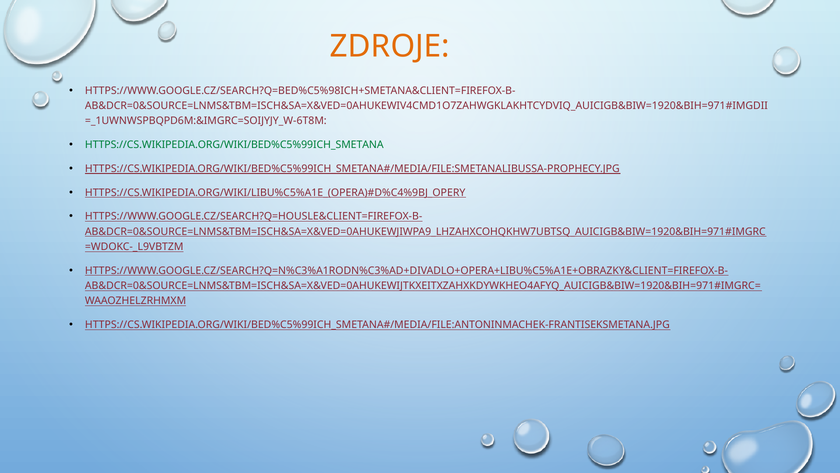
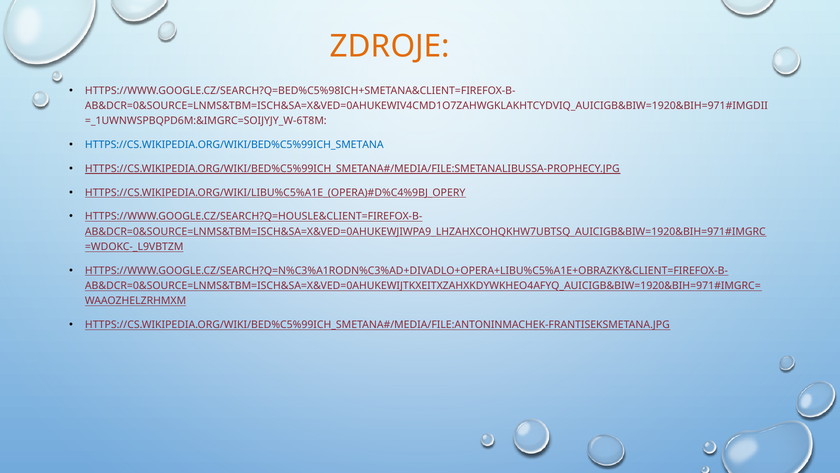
HTTPS://CS.WIKIPEDIA.ORG/WIKI/BED%C5%99ICH_SMETANA colour: green -> blue (234, 145)
